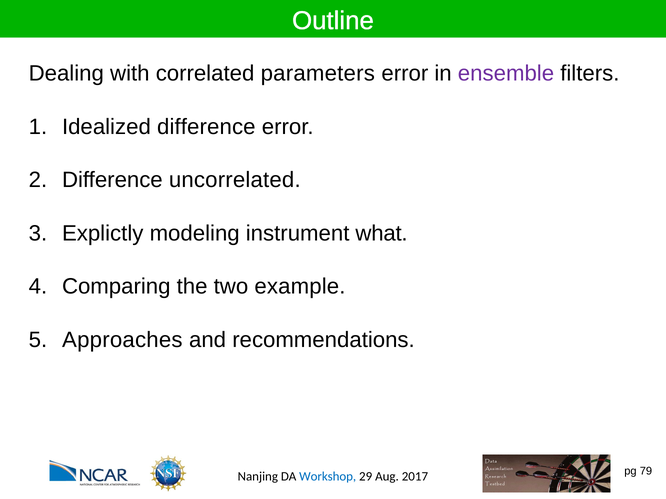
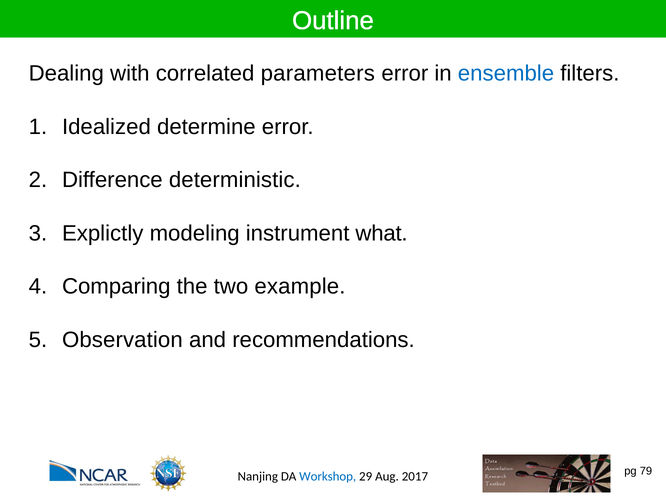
ensemble colour: purple -> blue (506, 74)
Idealized difference: difference -> determine (206, 127)
uncorrelated: uncorrelated -> deterministic (235, 180)
Approaches: Approaches -> Observation (122, 340)
